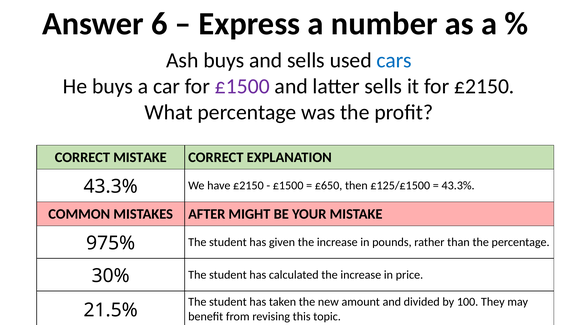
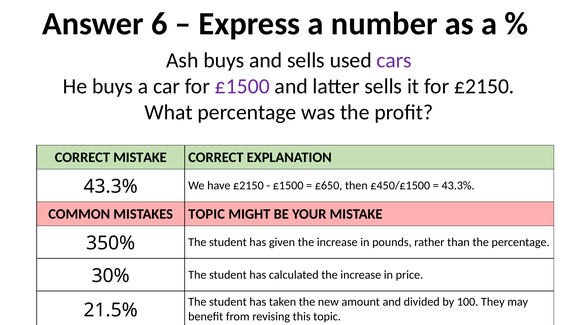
cars colour: blue -> purple (394, 60)
£125/£1500: £125/£1500 -> £450/£1500 (400, 186)
MISTAKES AFTER: AFTER -> TOPIC (207, 214)
975%: 975% -> 350% (111, 243)
